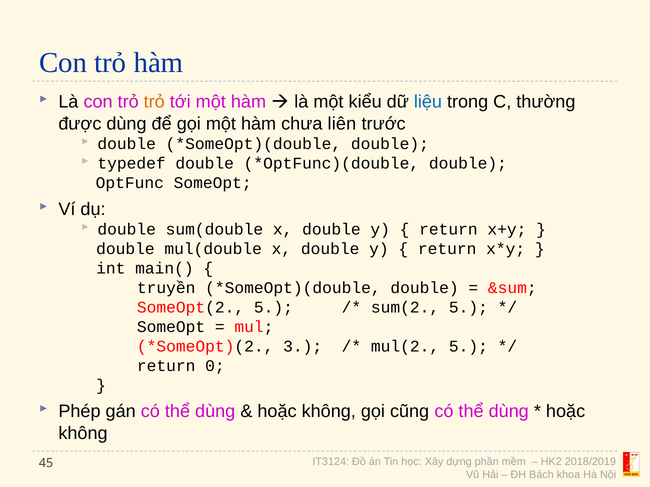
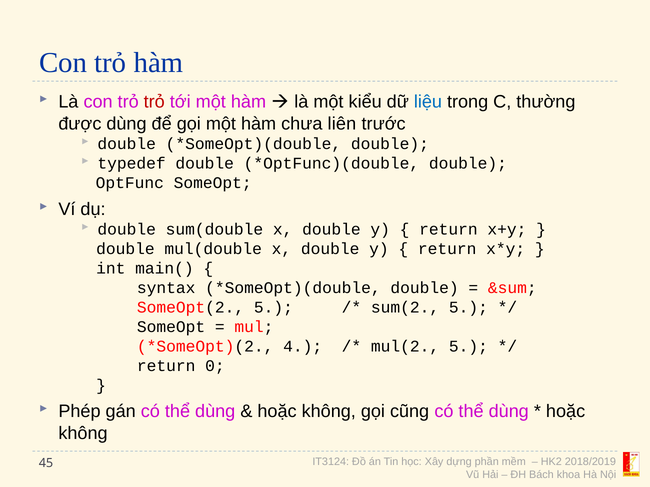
trỏ colour: orange -> red (154, 102)
truyền: truyền -> syntax (166, 288)
3: 3 -> 4 (303, 347)
